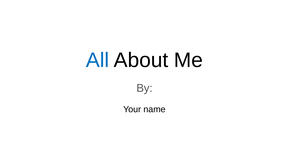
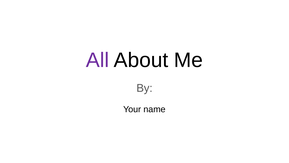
All colour: blue -> purple (98, 60)
